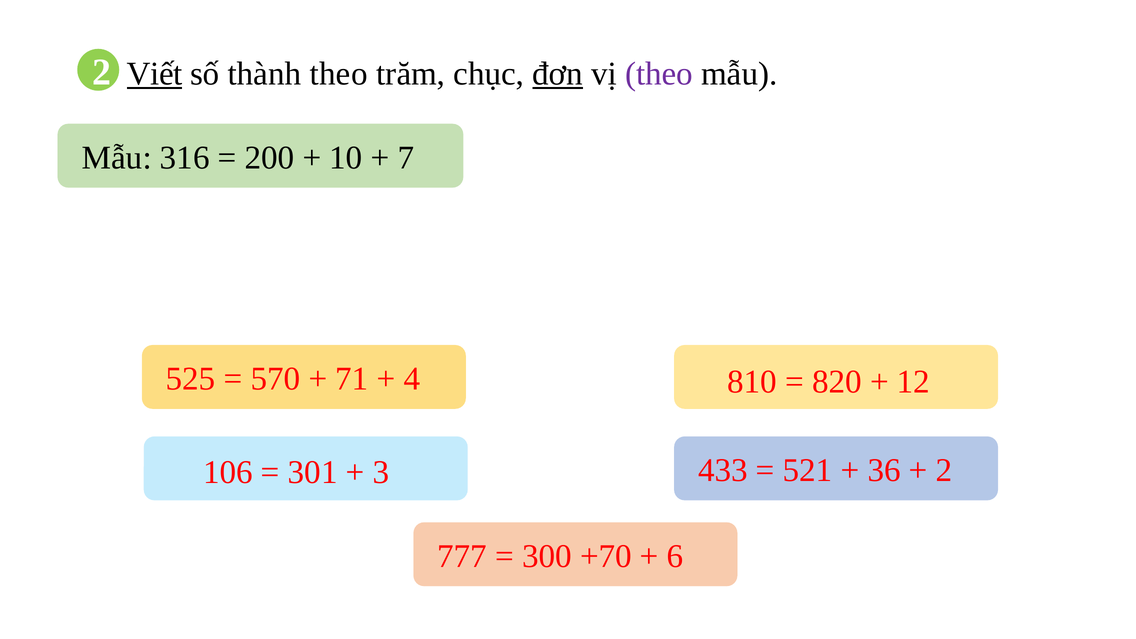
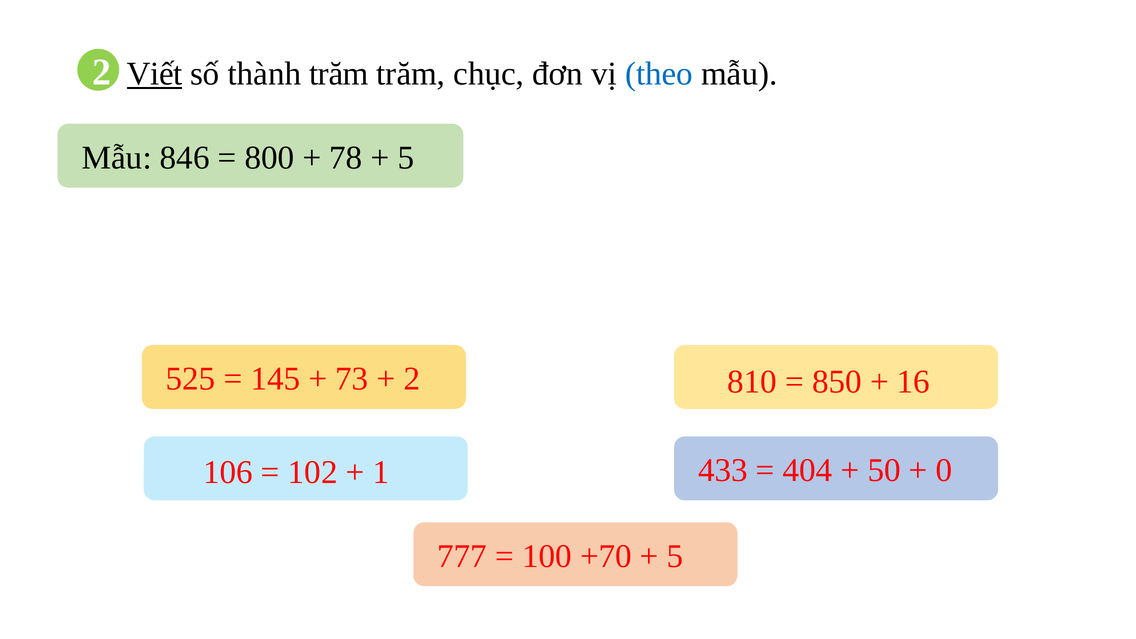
thành theo: theo -> trăm (339, 74)
đơn underline: present -> none (558, 74)
theo colour: purple -> blue (659, 74)
316: 316 -> 846 (185, 158)
200: 200 -> 800 (269, 158)
10: 10 -> 78 (346, 158)
7: 7 -> 5 (406, 158)
570: 570 -> 145 (275, 379)
71: 71 -> 73 (352, 379)
4: 4 -> 2 (412, 379)
820: 820 -> 850 (837, 382)
12: 12 -> 16 (913, 382)
521: 521 -> 404 (808, 470)
36: 36 -> 50 (884, 470)
2: 2 -> 0 (944, 470)
301: 301 -> 102 (313, 472)
3: 3 -> 1 (381, 472)
300: 300 -> 100 (547, 556)
6: 6 -> 5 (675, 556)
